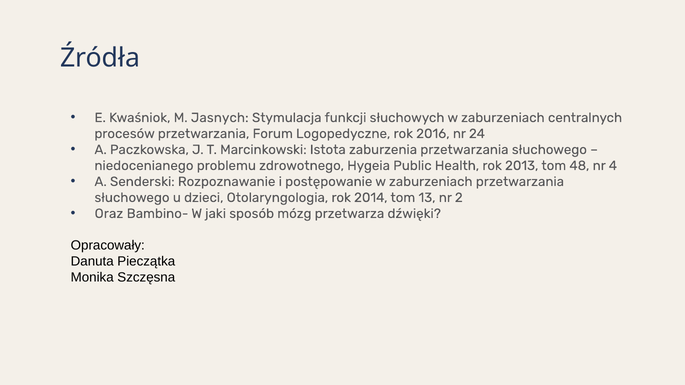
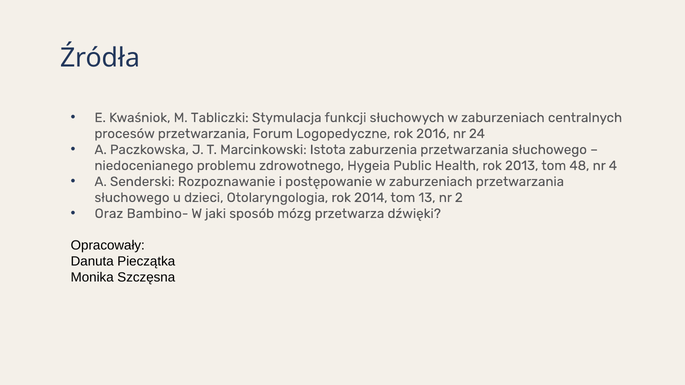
Jasnych: Jasnych -> Tabliczki (220, 118)
